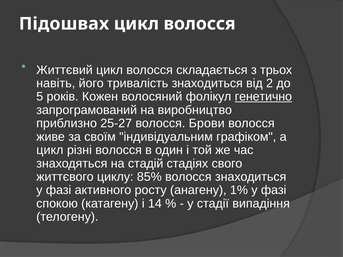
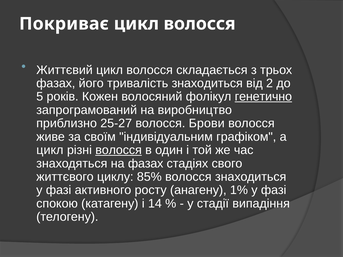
Підошвах: Підошвах -> Покриває (64, 24)
навіть: навіть -> фазах (56, 83)
волосся underline: none -> present (119, 150)
на стадій: стадій -> фазах (146, 164)
